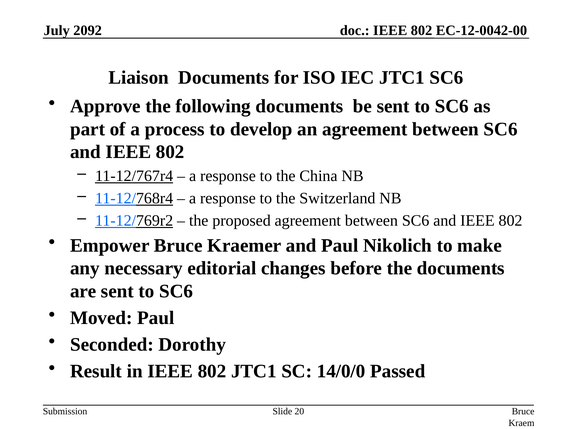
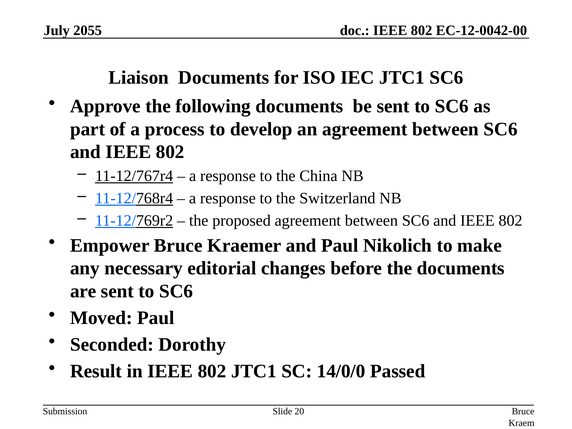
2092: 2092 -> 2055 (88, 31)
